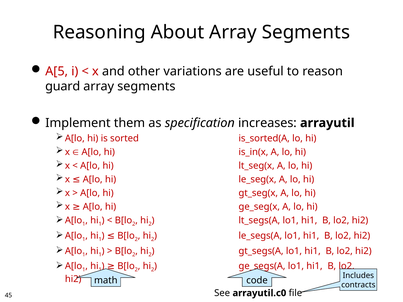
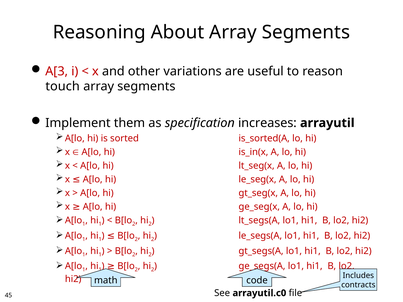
A[5: A[5 -> A[3 (57, 71)
guard: guard -> touch (63, 87)
